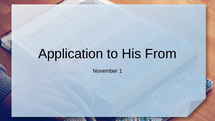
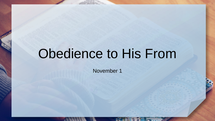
Application: Application -> Obedience (71, 54)
